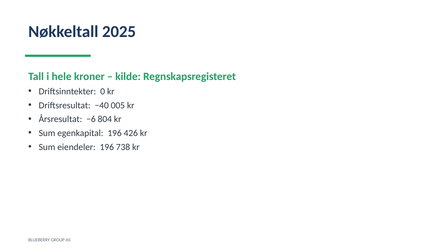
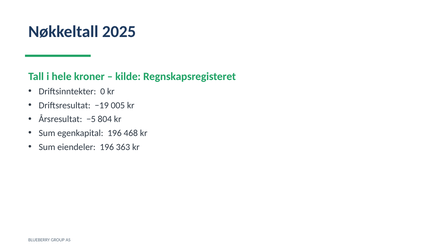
−40: −40 -> −19 (102, 105)
−6: −6 -> −5 (91, 119)
426: 426 -> 468 (131, 133)
738: 738 -> 363 (123, 147)
